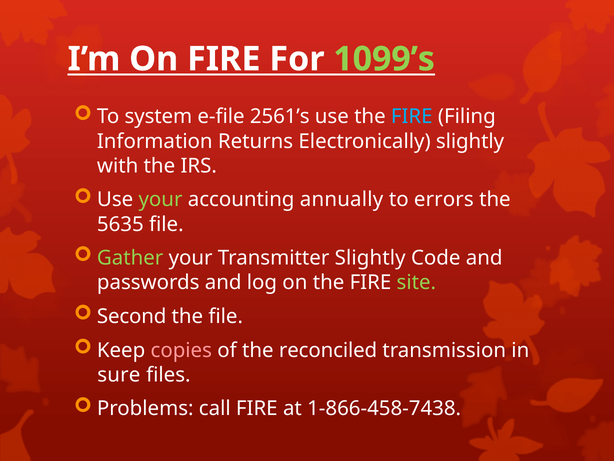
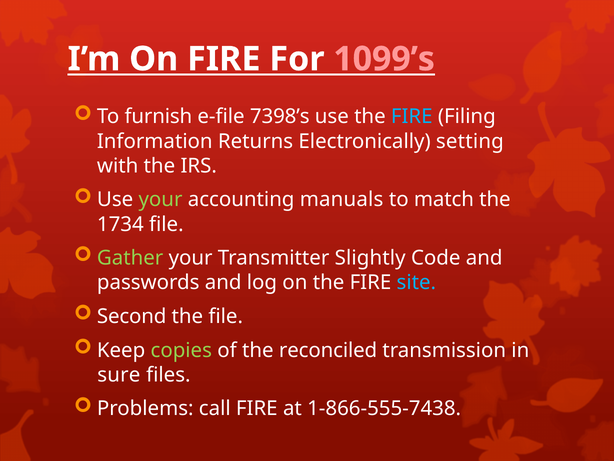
1099’s colour: light green -> pink (384, 59)
system: system -> furnish (158, 117)
2561’s: 2561’s -> 7398’s (280, 117)
Electronically slightly: slightly -> setting (470, 141)
annually: annually -> manuals (342, 199)
errors: errors -> match (444, 199)
5635: 5635 -> 1734 (120, 224)
site colour: light green -> light blue (416, 282)
copies colour: pink -> light green (181, 350)
1-866-458-7438: 1-866-458-7438 -> 1-866-555-7438 (384, 408)
